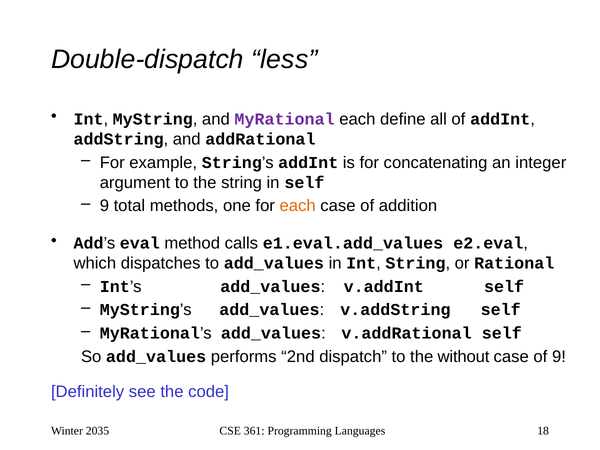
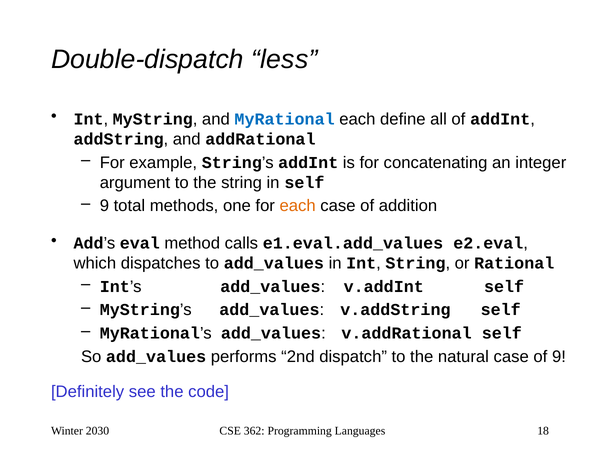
MyRational colour: purple -> blue (285, 119)
without: without -> natural (463, 357)
2035: 2035 -> 2030 (97, 431)
361: 361 -> 362 (254, 431)
